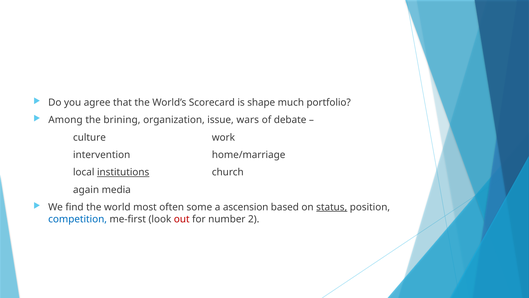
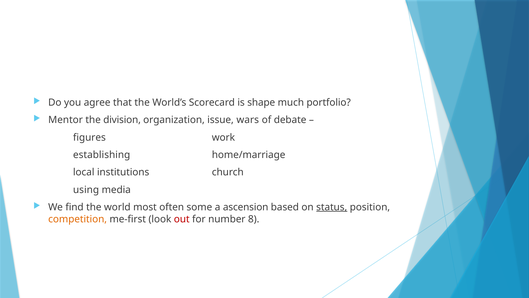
Among: Among -> Mentor (66, 120)
brining: brining -> division (122, 120)
culture: culture -> figures (89, 137)
intervention: intervention -> establishing (102, 155)
institutions underline: present -> none (123, 172)
again: again -> using (86, 189)
competition colour: blue -> orange (78, 219)
2: 2 -> 8 (254, 219)
